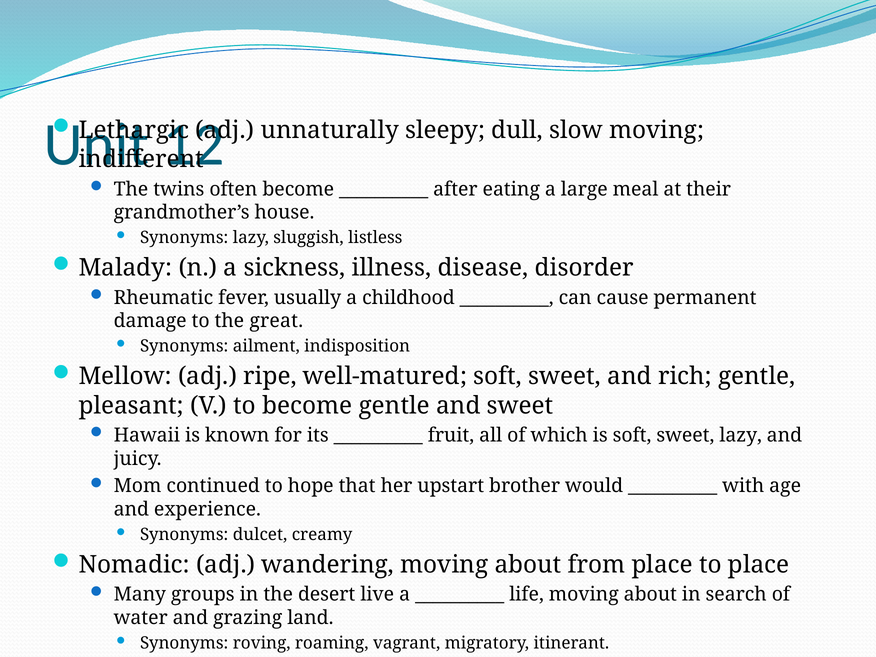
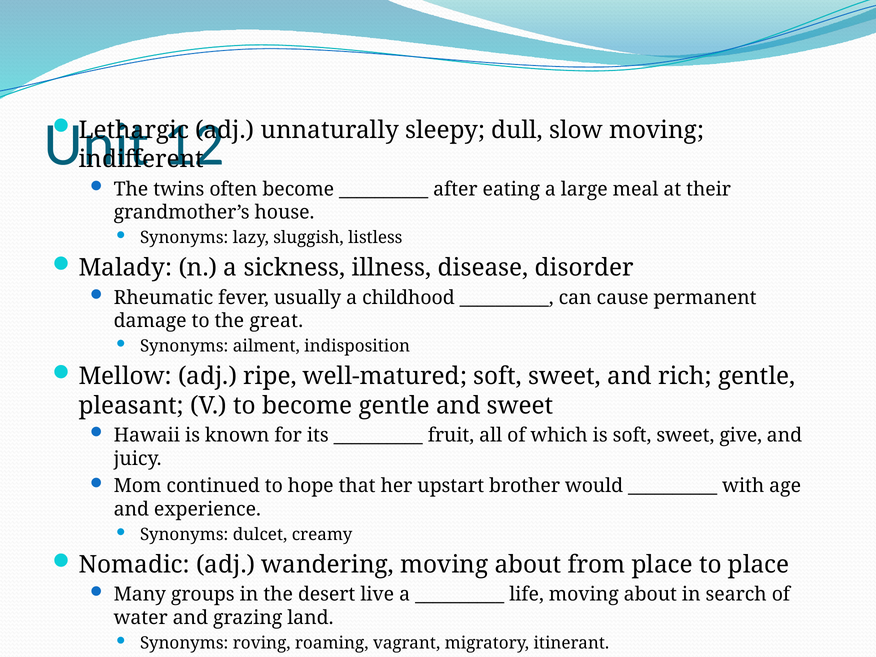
sweet lazy: lazy -> give (741, 435)
